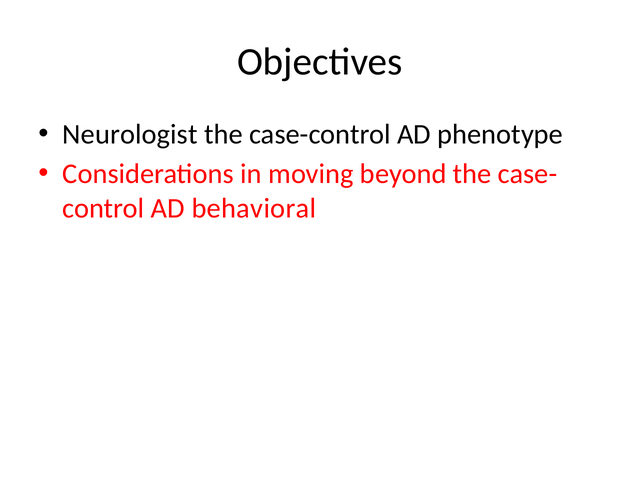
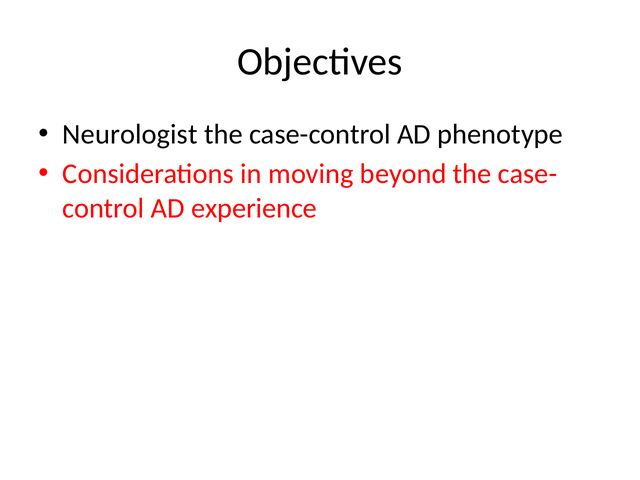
behavioral: behavioral -> experience (254, 208)
